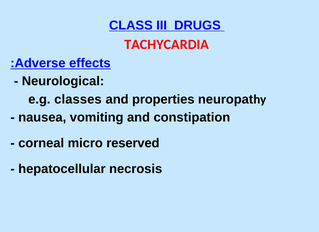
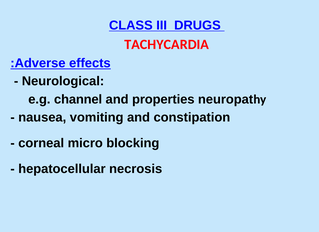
classes: classes -> channel (78, 99)
reserved: reserved -> blocking (133, 143)
